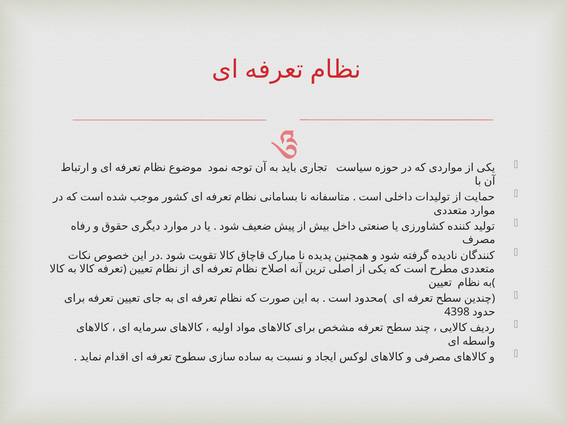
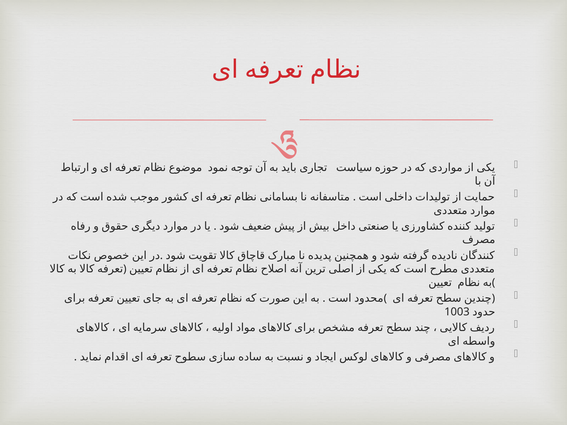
4398: 4398 -> 1003 (457, 312)
